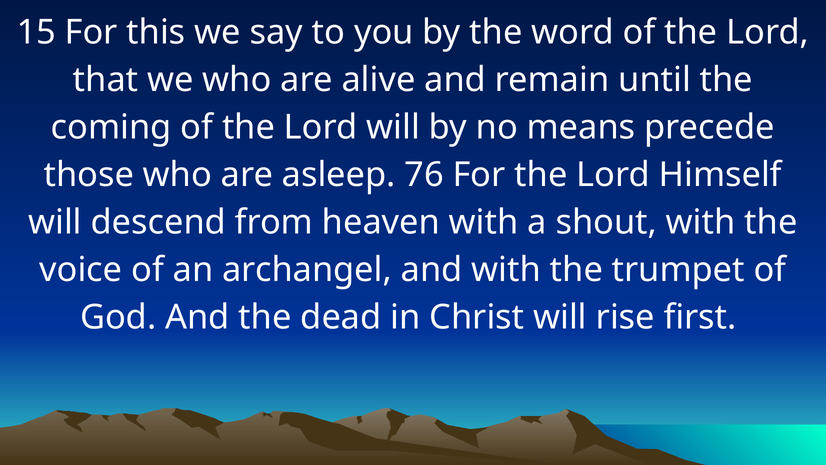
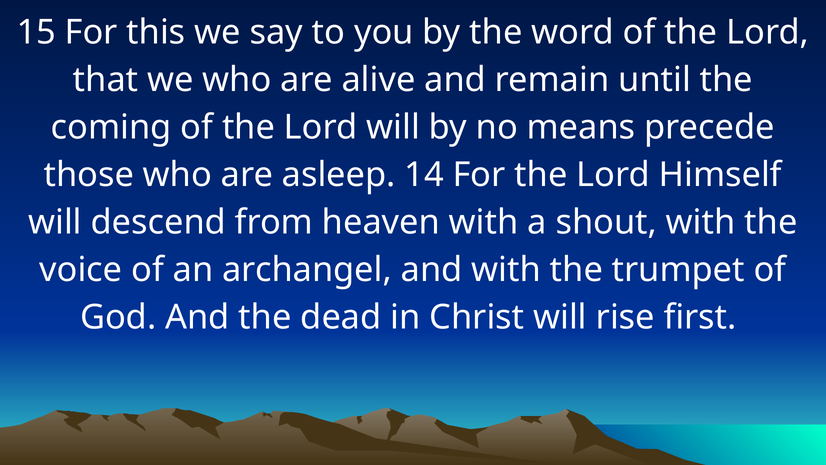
76: 76 -> 14 (424, 175)
